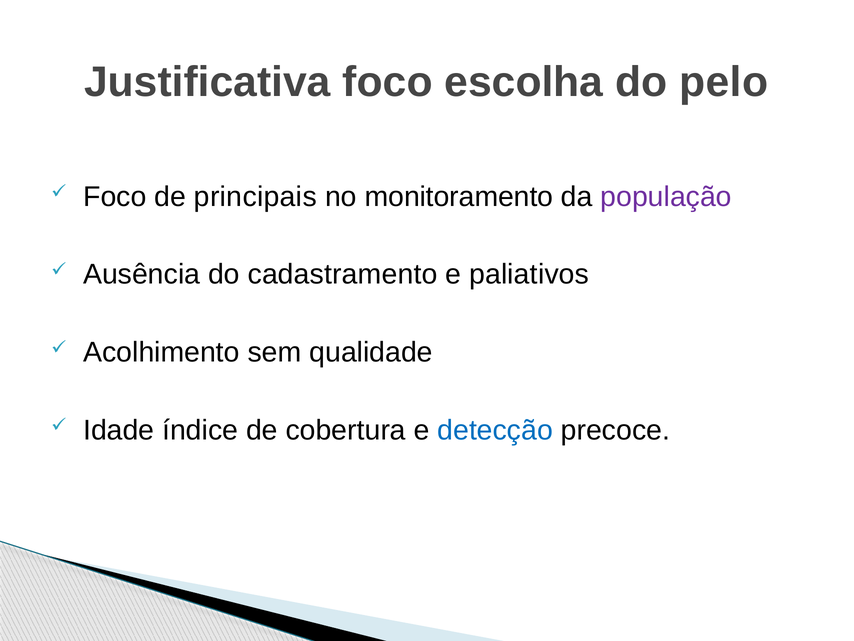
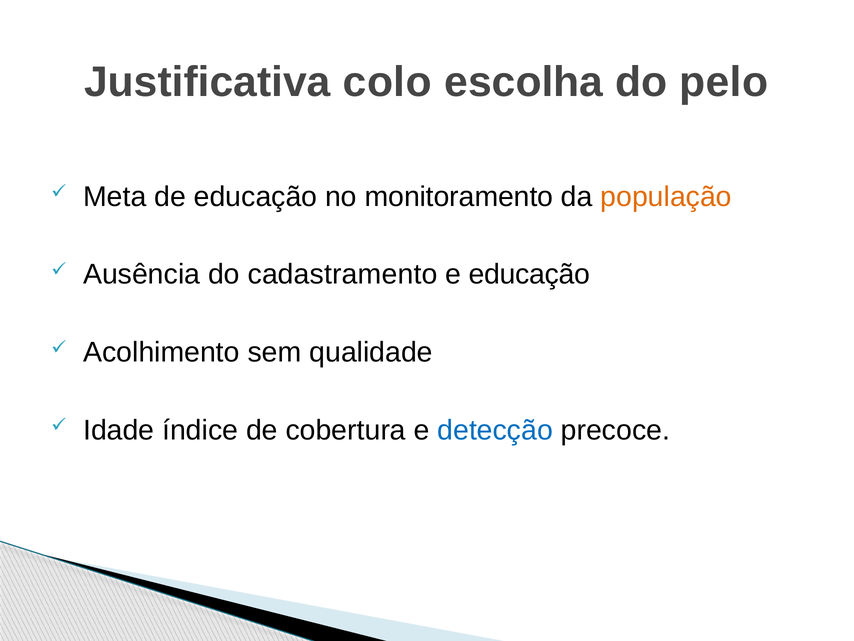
Justificativa foco: foco -> colo (387, 82)
Foco: Foco -> Meta (115, 197)
de principais: principais -> educação (256, 197)
população colour: purple -> orange (666, 197)
e paliativos: paliativos -> educação (529, 274)
